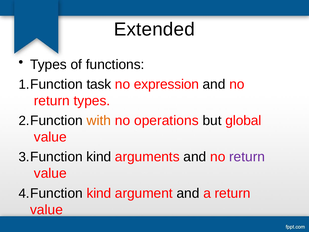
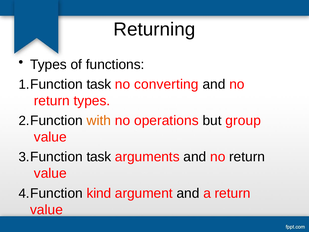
Extended: Extended -> Returning (154, 29)
expression: expression -> converting (166, 84)
global: global -> group (243, 120)
kind: kind -> task (99, 157)
return colour: purple -> black (247, 157)
